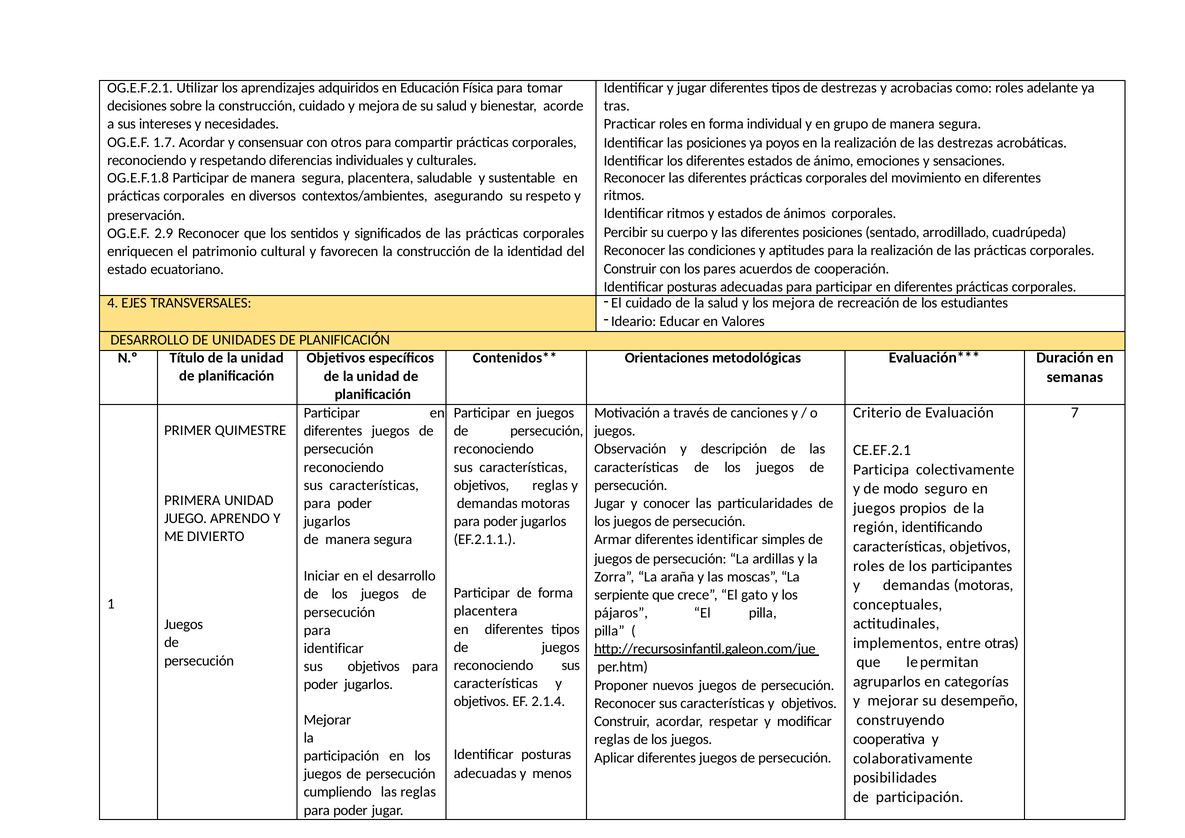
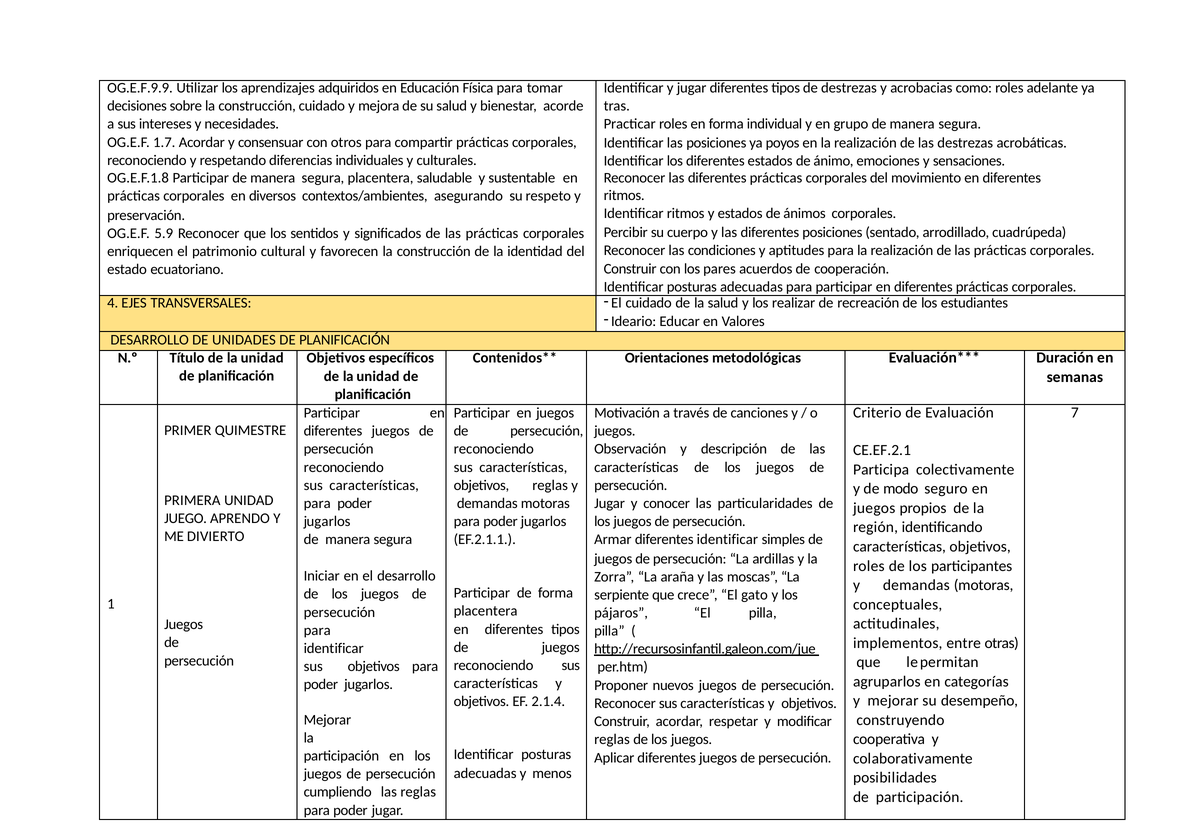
OG.E.F.2.1: OG.E.F.2.1 -> OG.E.F.9.9 (140, 88)
2.9: 2.9 -> 5.9 (164, 233)
los mejora: mejora -> realizar (794, 303)
